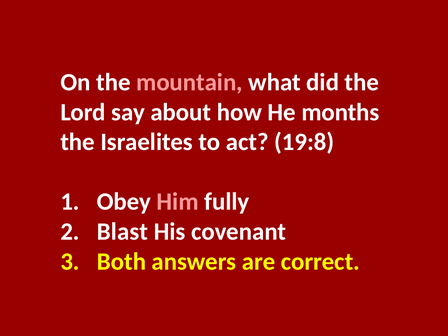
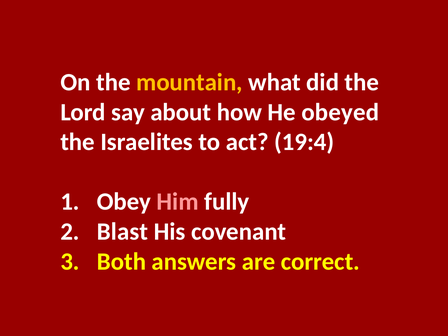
mountain colour: pink -> yellow (189, 82)
months: months -> obeyed (340, 112)
19:8: 19:8 -> 19:4 (304, 142)
